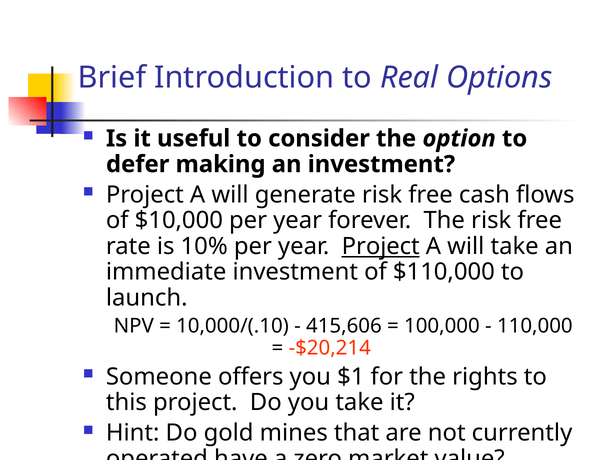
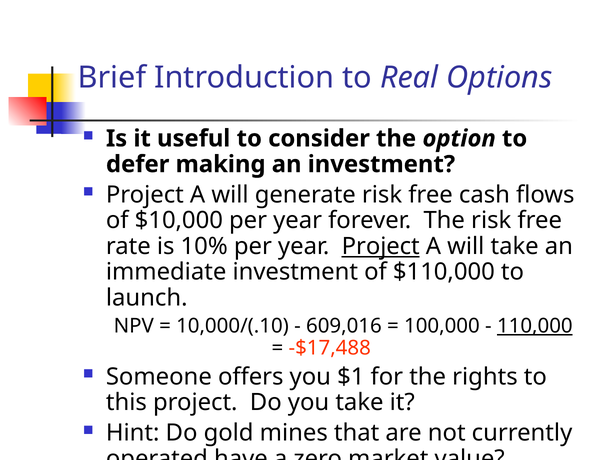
415,606: 415,606 -> 609,016 (344, 326)
110,000 underline: none -> present (535, 326)
-$20,214: -$20,214 -> -$17,488 (330, 348)
